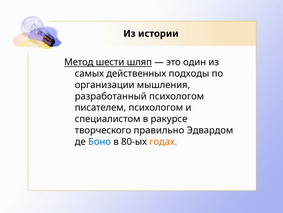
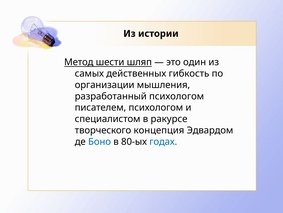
подходы: подходы -> гибкость (189, 73)
правильно: правильно -> концепция (159, 130)
годах colour: orange -> blue (163, 141)
